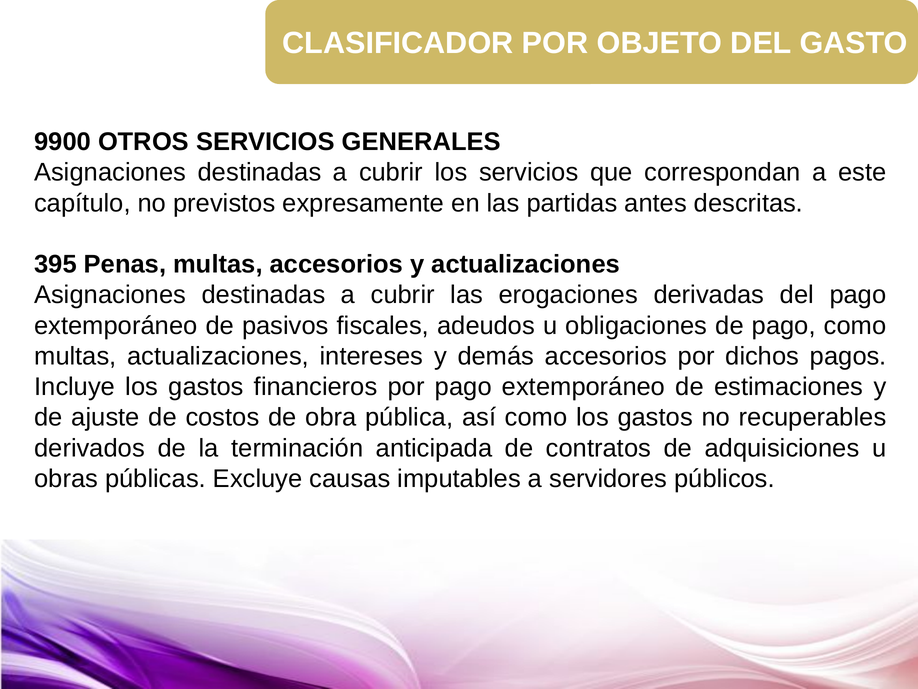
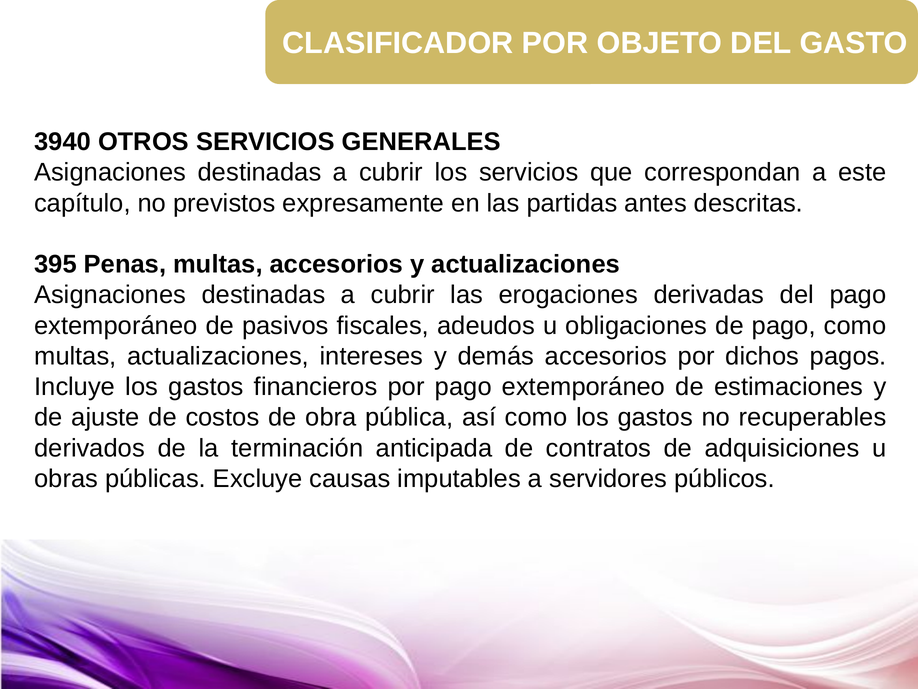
9900: 9900 -> 3940 (63, 142)
